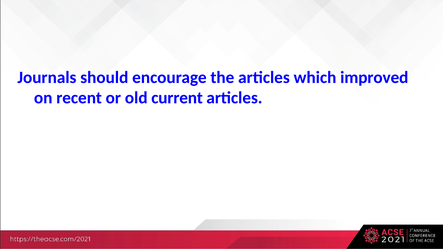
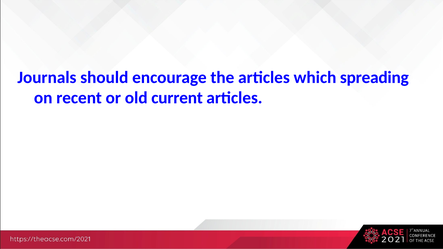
improved: improved -> spreading (374, 77)
